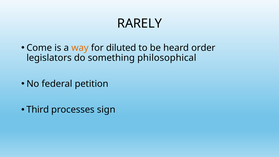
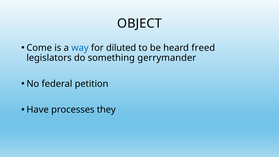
RARELY: RARELY -> OBJECT (139, 23)
way colour: orange -> blue (80, 48)
order: order -> freed (203, 48)
philosophical: philosophical -> gerrymander (167, 58)
Third: Third -> Have (38, 110)
sign: sign -> they (106, 110)
